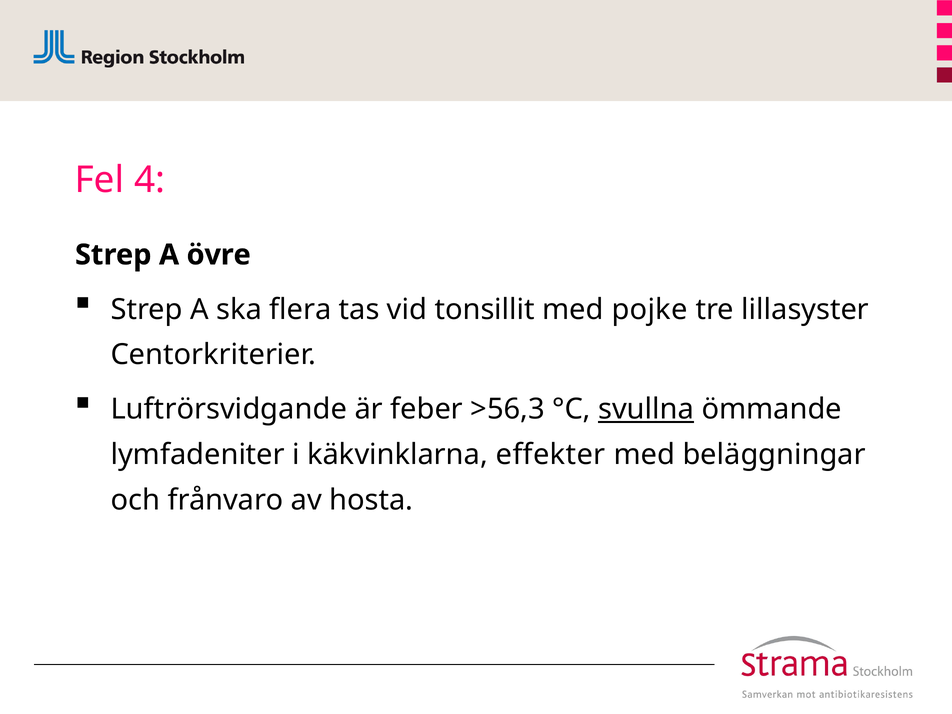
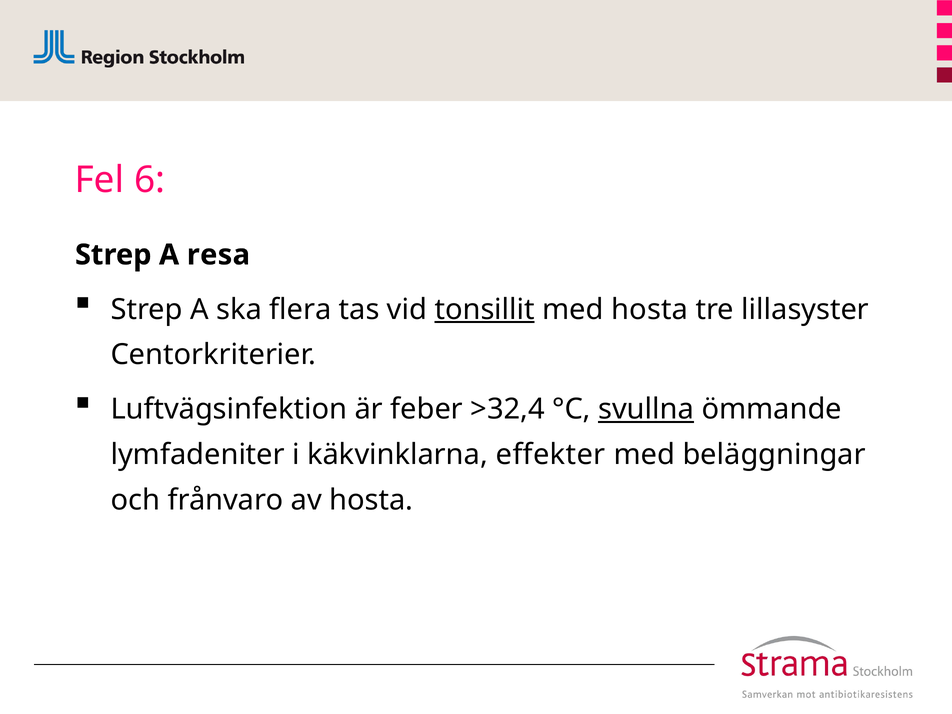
4: 4 -> 6 (150, 180)
övre: övre -> resa (218, 255)
tonsillit underline: none -> present (485, 309)
med pojke: pojke -> hosta (650, 309)
Luftrörsvidgande: Luftrörsvidgande -> Luftvägsinfektion (229, 409)
>56,3: >56,3 -> >32,4 (508, 409)
